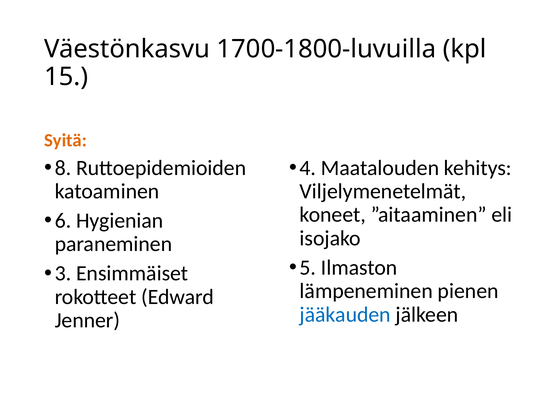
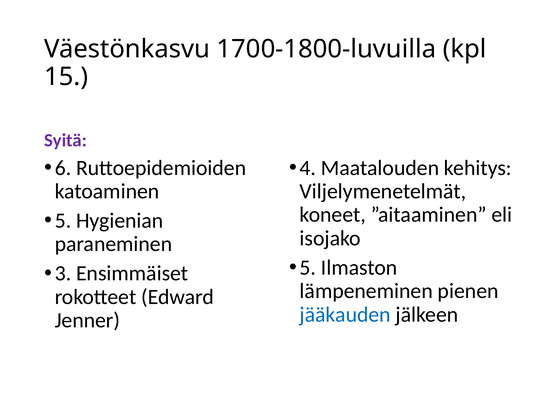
Syitä colour: orange -> purple (65, 140)
8: 8 -> 6 (63, 168)
6: 6 -> 5 (63, 221)
